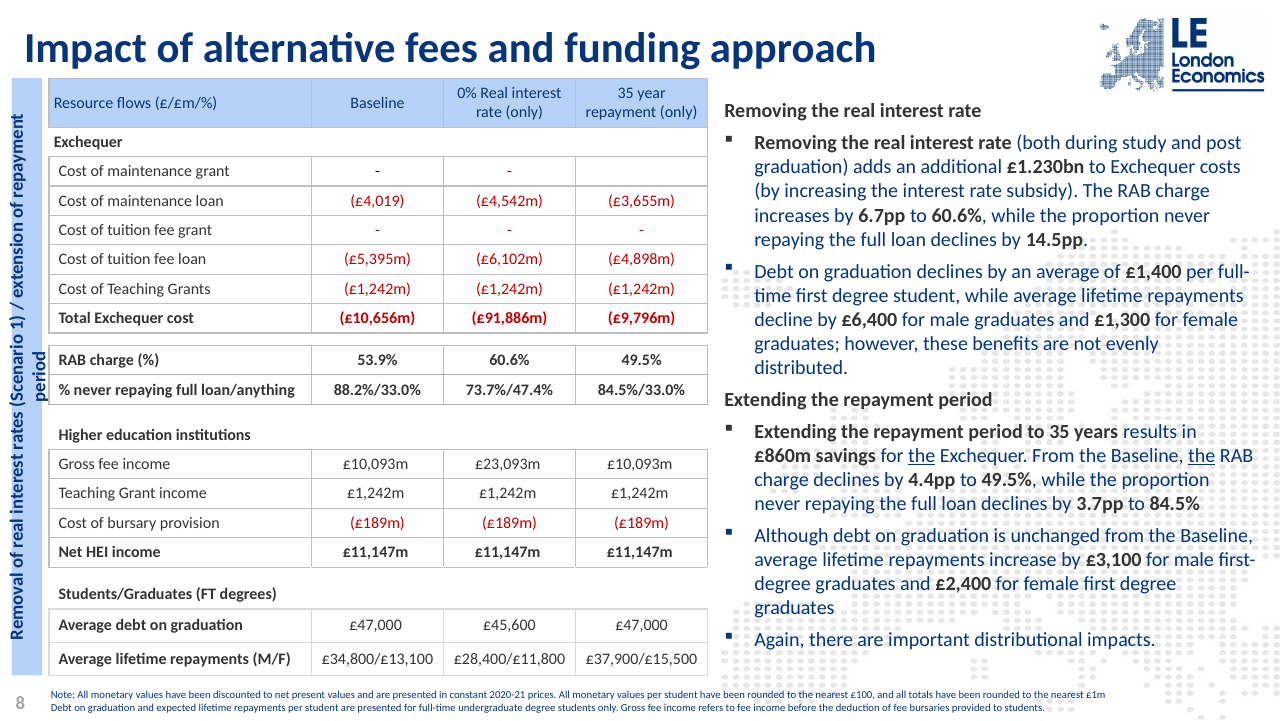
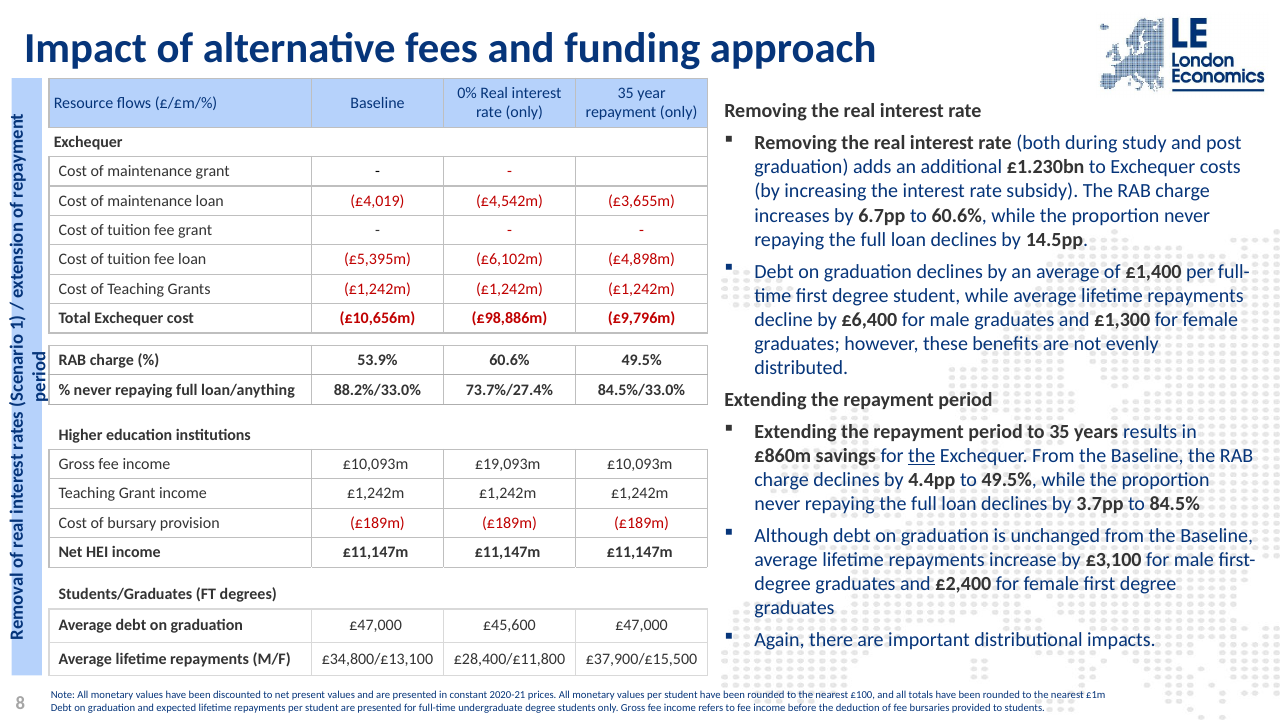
£91,886m: £91,886m -> £98,886m (510, 318)
73.7%/47.4%: 73.7%/47.4% -> 73.7%/27.4% (509, 390)
the underline: present -> none (1202, 456)
£23,093m: £23,093m -> £19,093m (508, 464)
